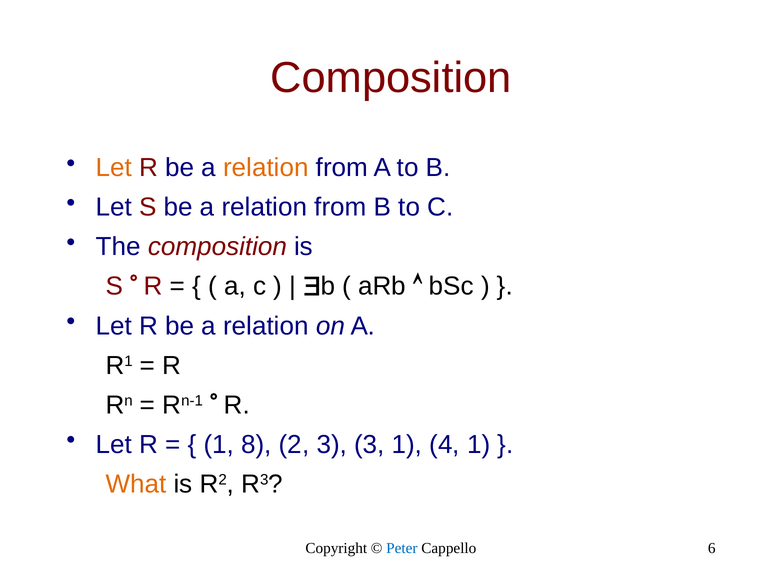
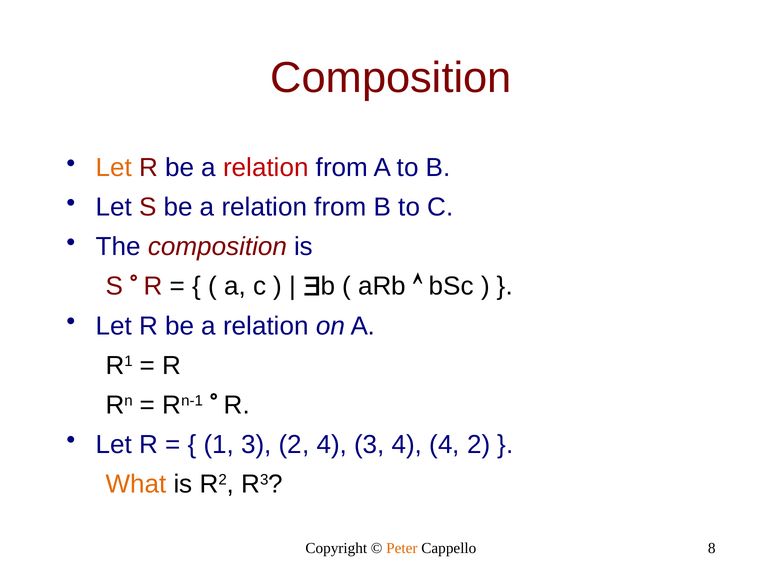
relation colour: orange -> red (266, 168)
1 8: 8 -> 3 (256, 445)
2 3: 3 -> 4 (332, 445)
3 1: 1 -> 4 (407, 445)
4 1: 1 -> 2 (479, 445)
Peter colour: blue -> orange (402, 548)
6: 6 -> 8 (712, 548)
